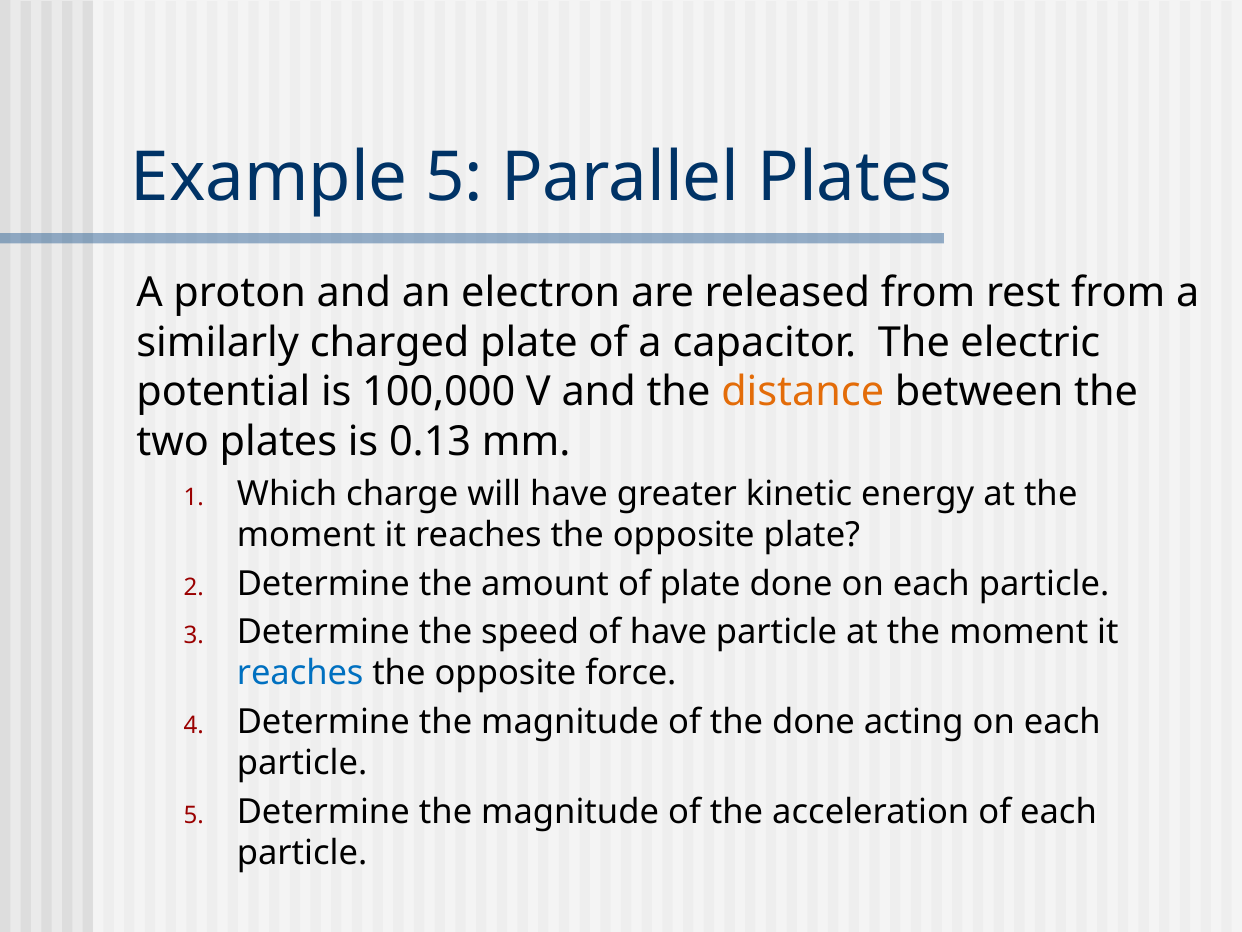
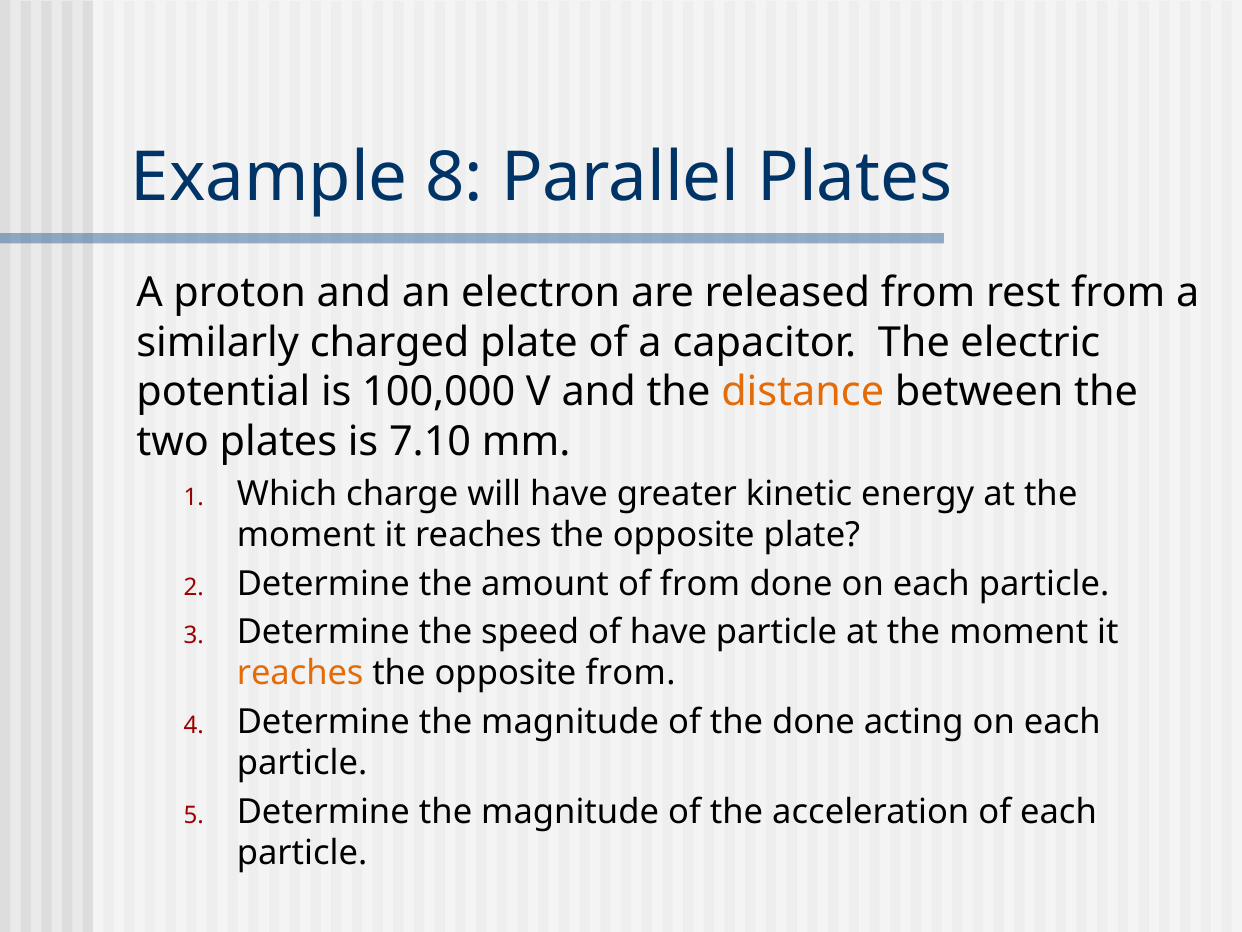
Example 5: 5 -> 8 (454, 178)
0.13: 0.13 -> 7.10 (430, 442)
of plate: plate -> from (700, 583)
reaches colour: blue -> orange (300, 673)
opposite force: force -> from (631, 673)
